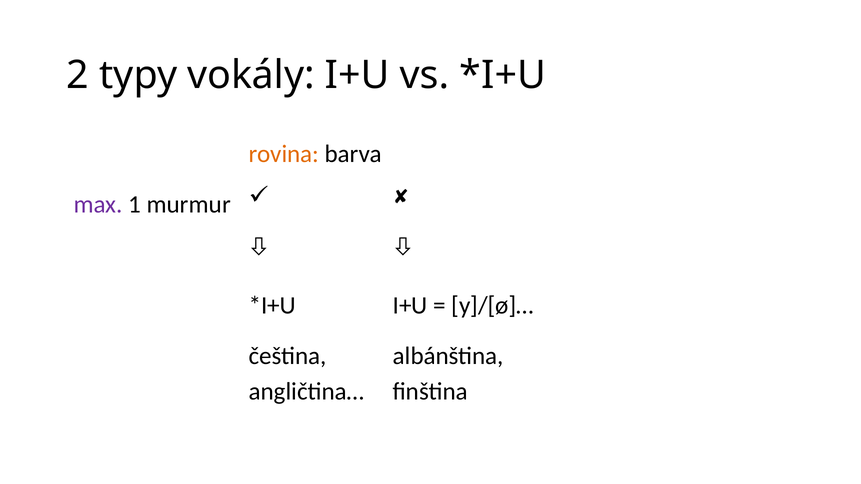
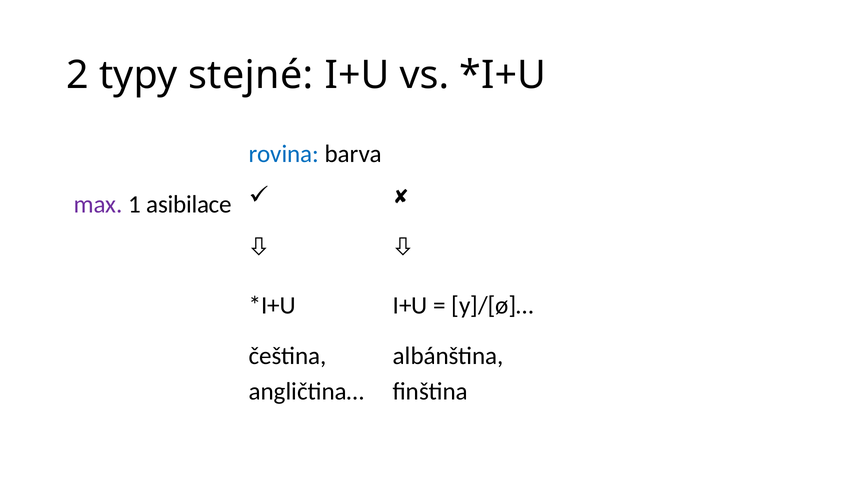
vokály: vokály -> stejné (251, 75)
rovina colour: orange -> blue (284, 154)
murmur: murmur -> asibilace (189, 205)
